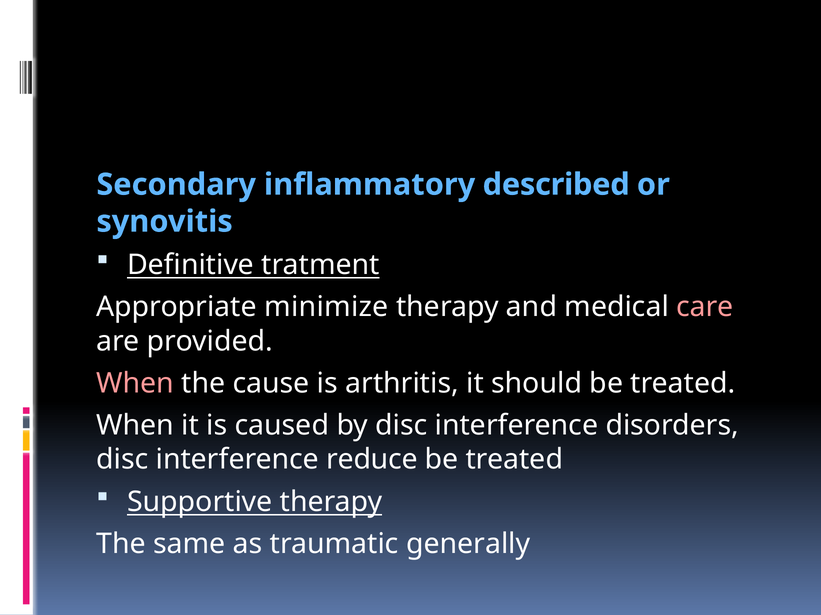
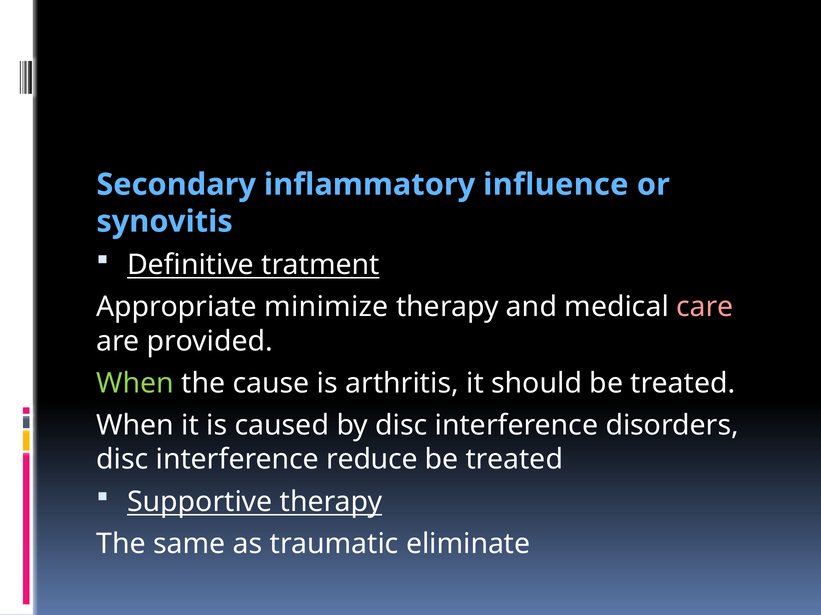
described: described -> influence (556, 185)
When colour: pink -> light green (135, 384)
generally: generally -> eliminate (468, 545)
